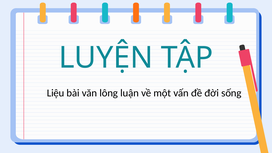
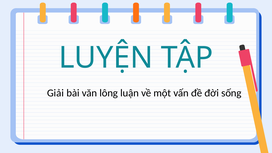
Liệu: Liệu -> Giải (55, 93)
